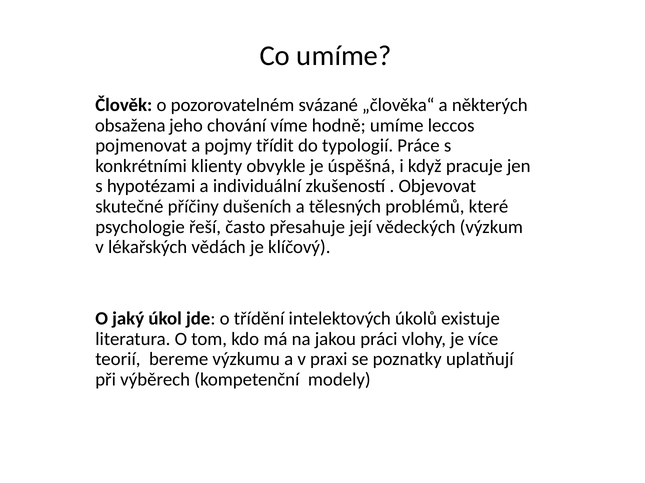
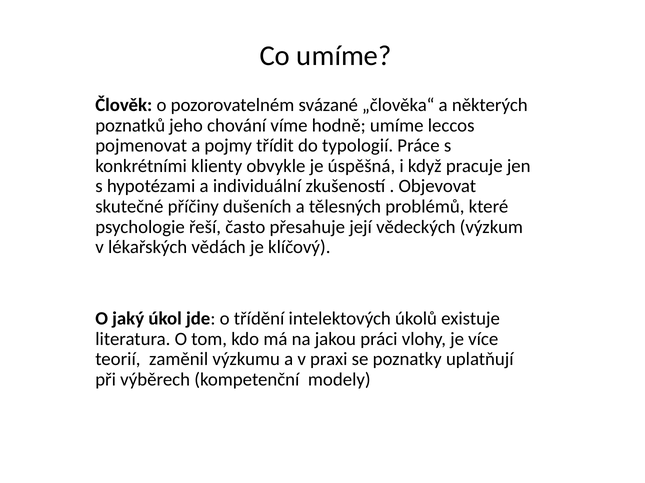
obsažena: obsažena -> poznatků (130, 126)
bereme: bereme -> zaměnil (179, 360)
